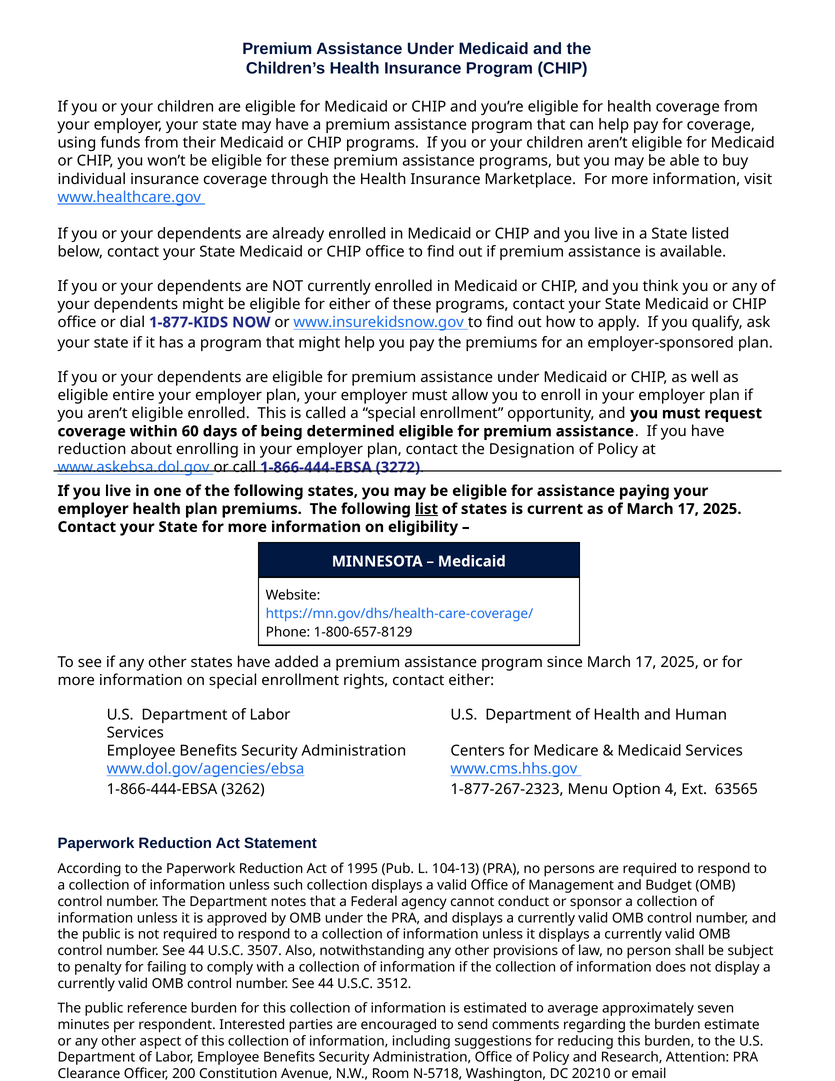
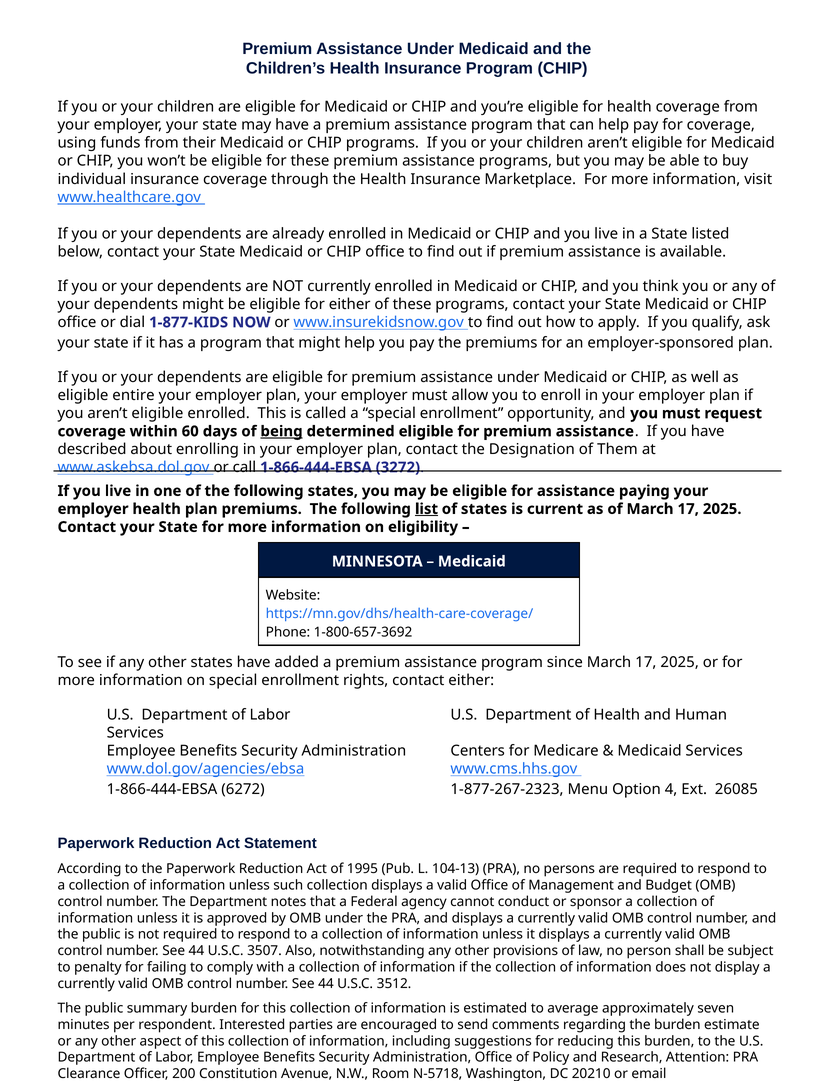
being underline: none -> present (282, 431)
reduction: reduction -> described (92, 449)
Policy: Policy -> Them (617, 449)
1-800-657-8129: 1-800-657-8129 -> 1-800-657-3692 (363, 632)
3262: 3262 -> 6272 (243, 789)
63565: 63565 -> 26085 (736, 789)
public reference: reference -> summary (157, 1008)
